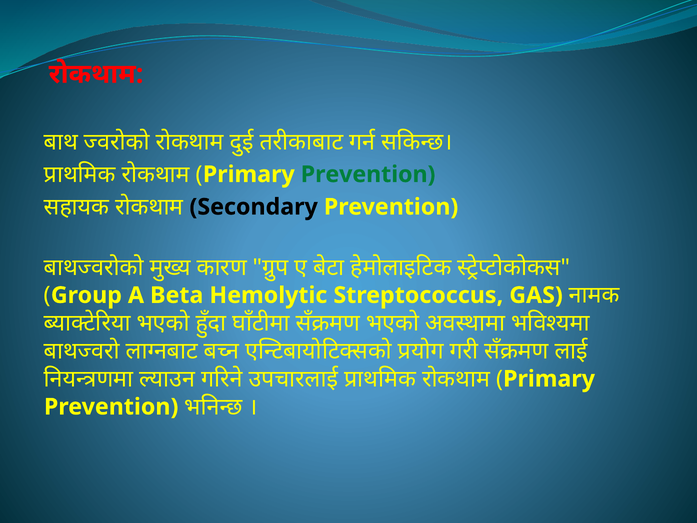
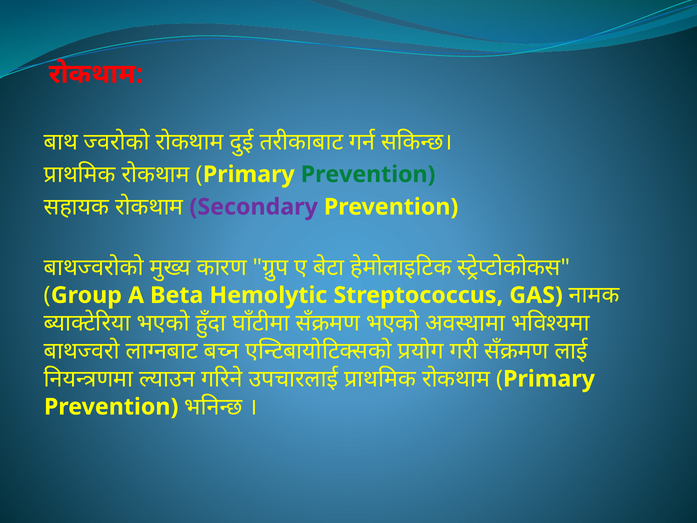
Secondary colour: black -> purple (254, 207)
